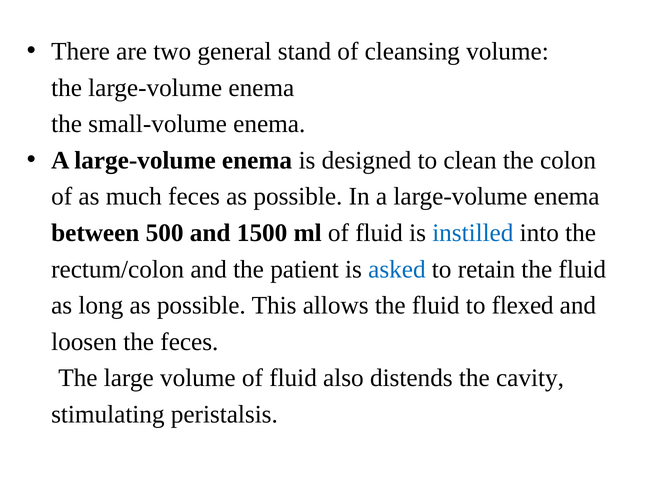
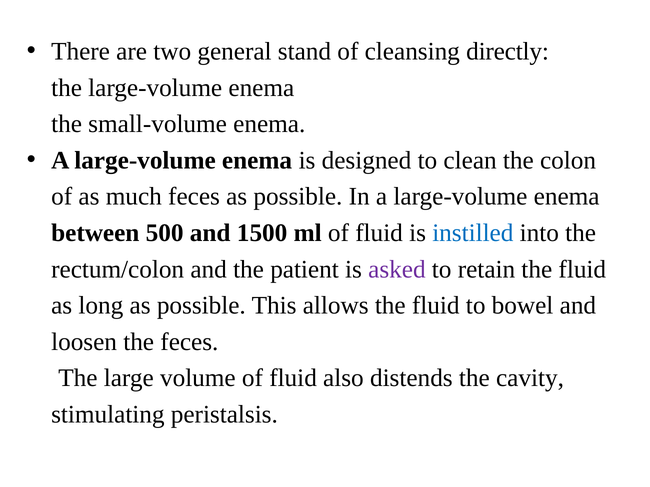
cleansing volume: volume -> directly (508, 52)
asked colour: blue -> purple (397, 269)
flexed: flexed -> bowel (523, 306)
